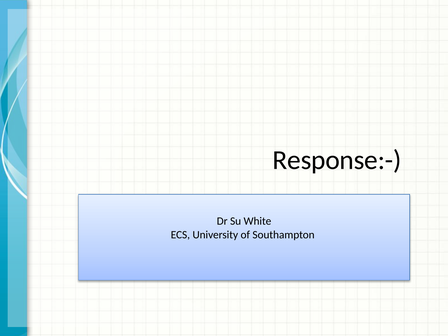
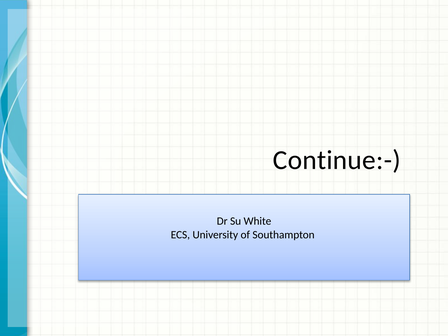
Response:-: Response:- -> Continue:- (337, 160)
